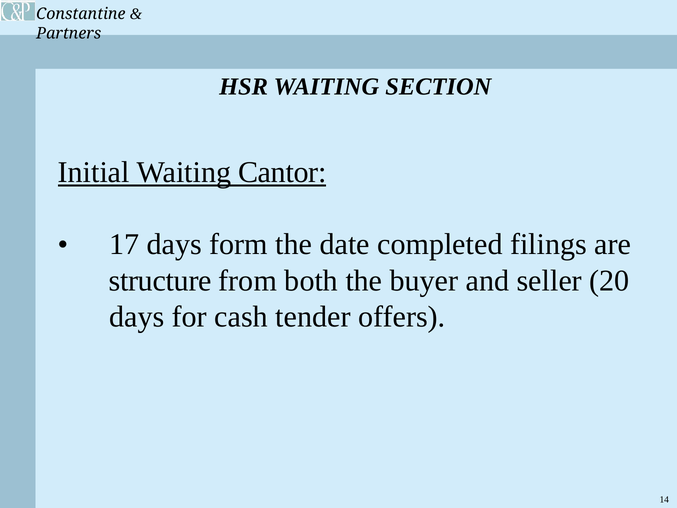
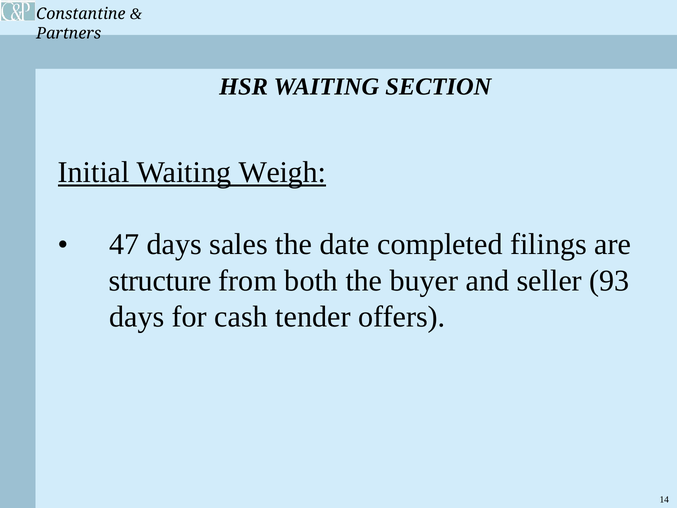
Cantor: Cantor -> Weigh (282, 172)
17: 17 -> 47 (124, 244)
form: form -> sales (239, 244)
20: 20 -> 93 (609, 281)
